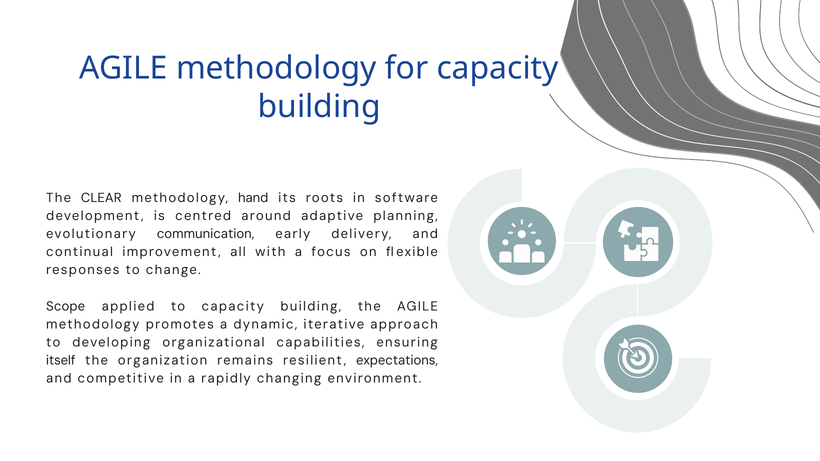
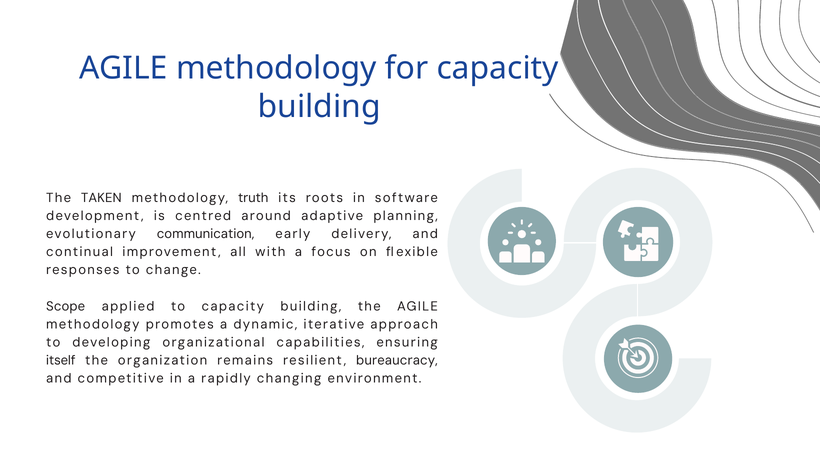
CLEAR: CLEAR -> TAKEN (101, 198)
hand: hand -> truth (253, 198)
expectations: expectations -> bureaucracy (397, 361)
